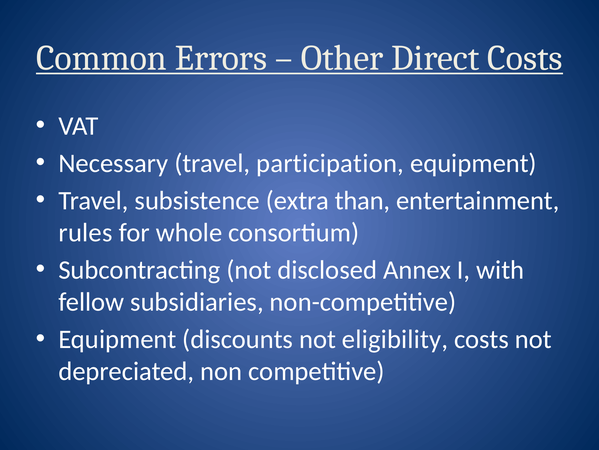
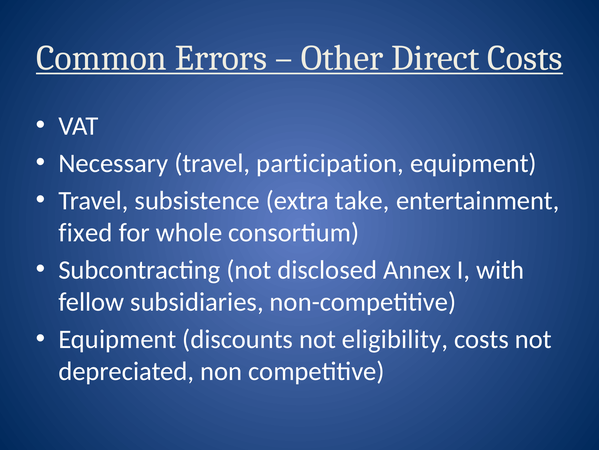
than: than -> take (362, 200)
rules: rules -> fixed (86, 232)
